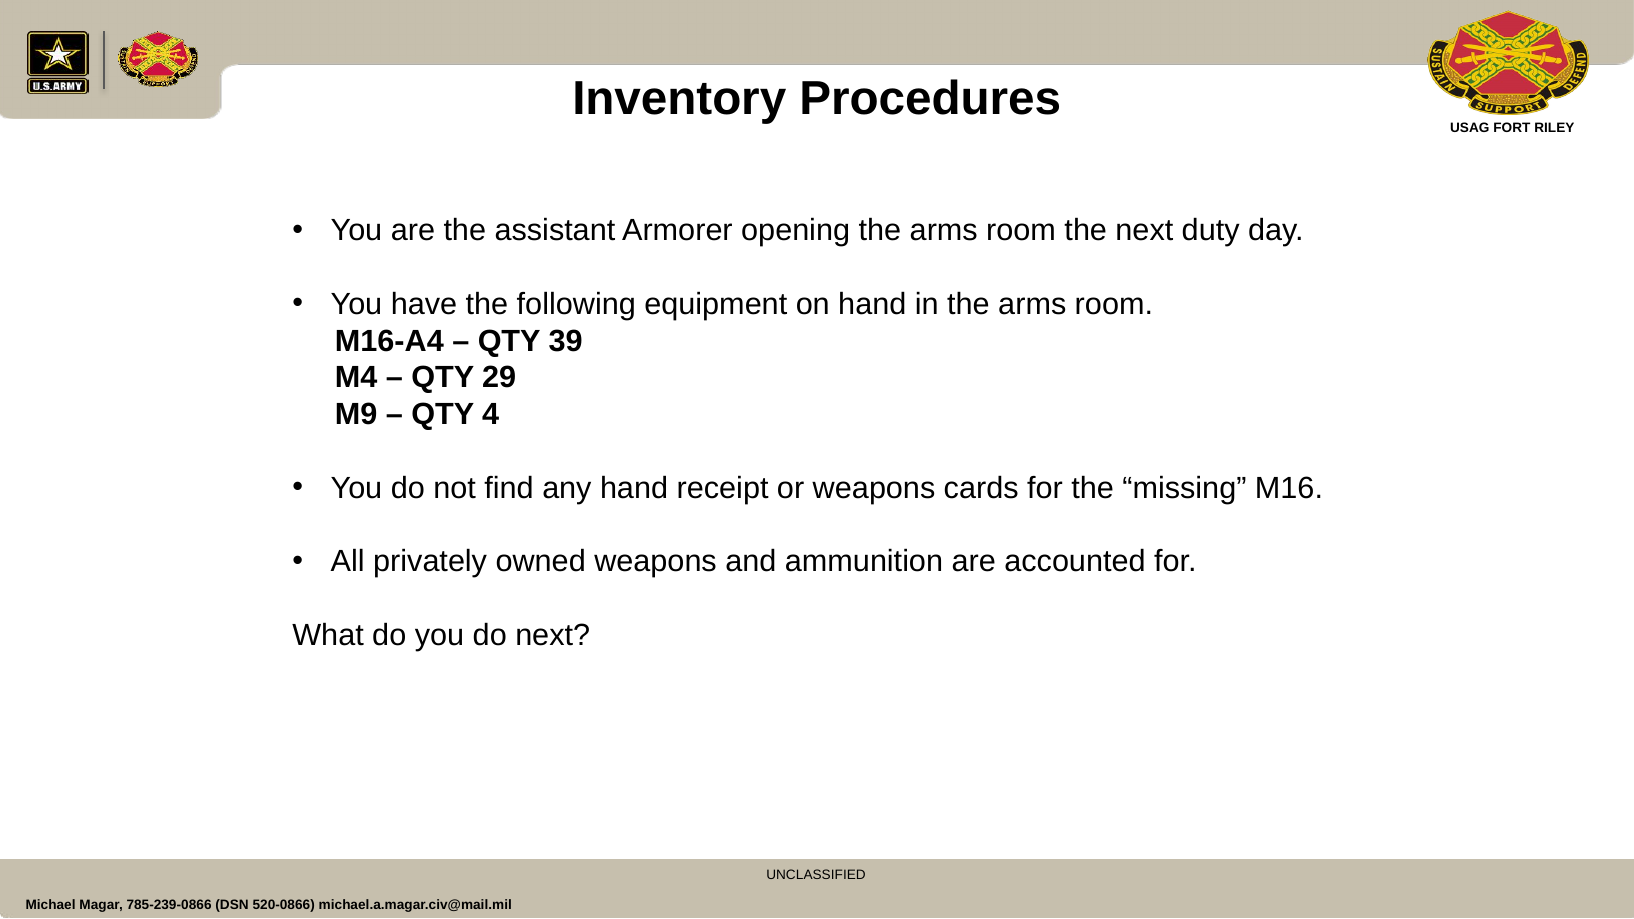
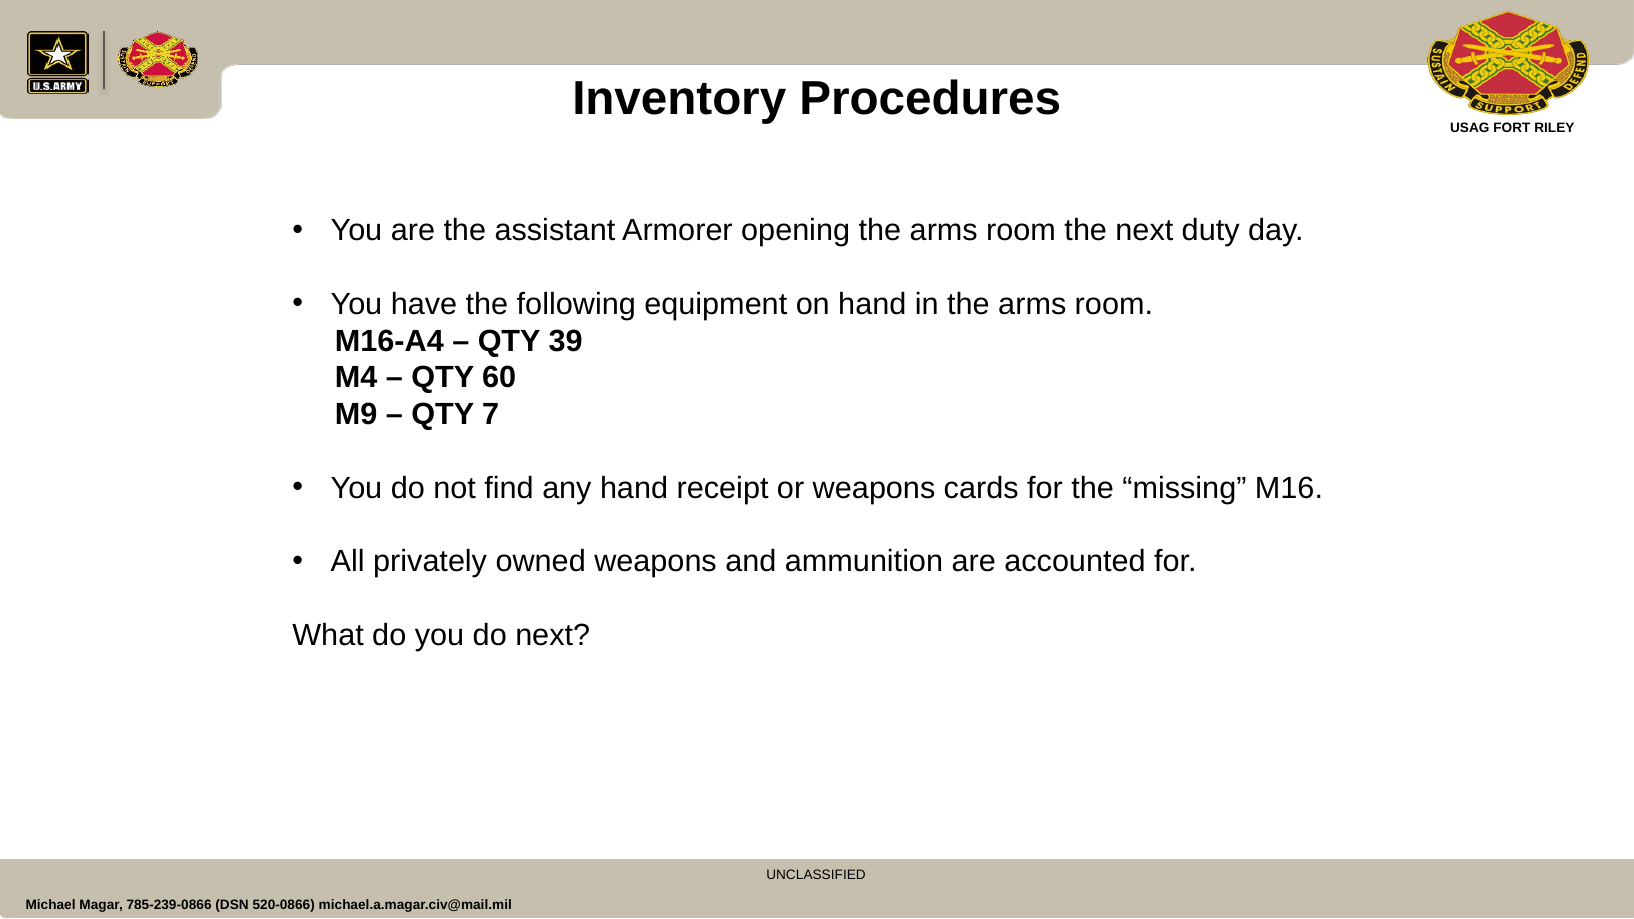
29: 29 -> 60 (499, 378)
4: 4 -> 7 (491, 415)
